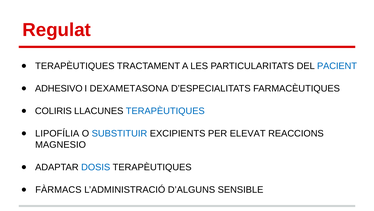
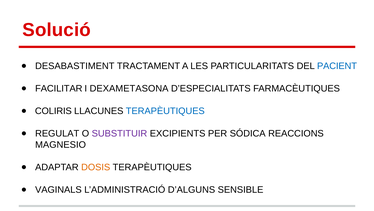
Regulat: Regulat -> Solució (57, 30)
TERAPÈUTIQUES: TERAPÈUTIQUES -> DESABASTIMENT (75, 66)
ADHESIVO: ADHESIVO -> FACILITAR (59, 88)
LIPOFÍLIA: LIPOFÍLIA -> REGULAT (57, 133)
SUBSTITUIR colour: blue -> purple (119, 133)
ELEVAT: ELEVAT -> SÓDICA (248, 133)
DOSIS colour: blue -> orange (96, 167)
FÀRMACS: FÀRMACS -> VAGINALS (58, 189)
